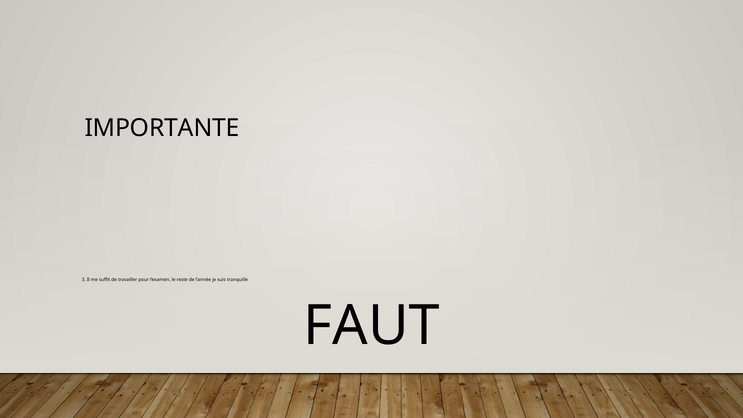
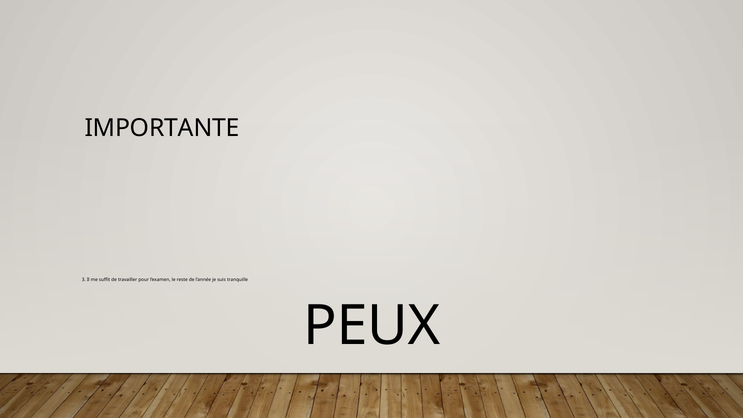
FAUT: FAUT -> PEUX (372, 326)
